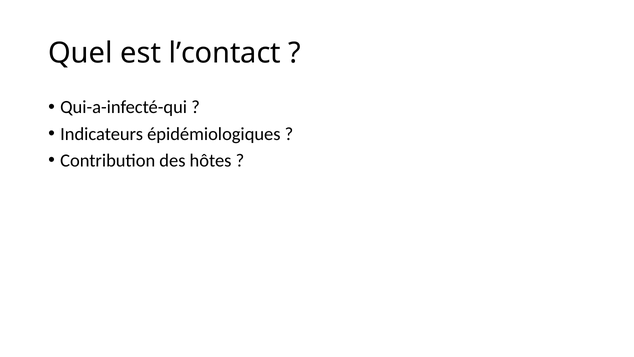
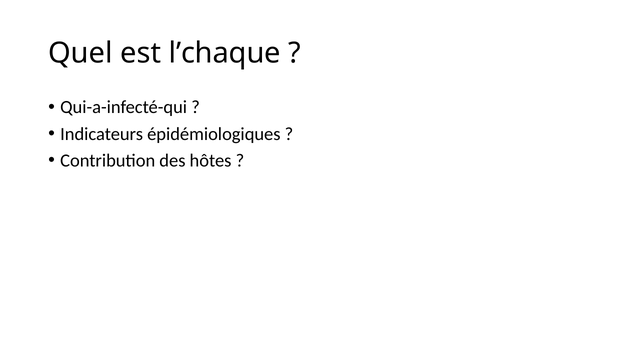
l’contact: l’contact -> l’chaque (225, 53)
